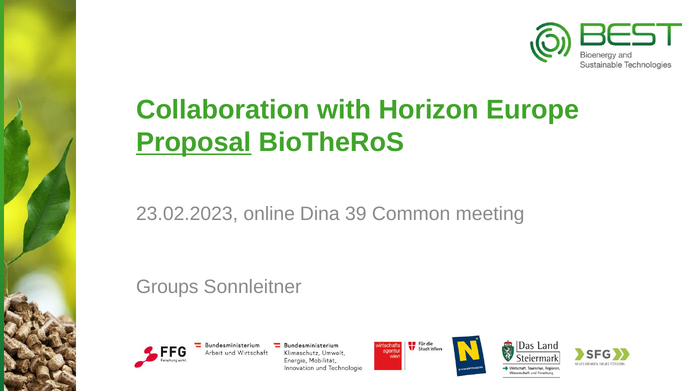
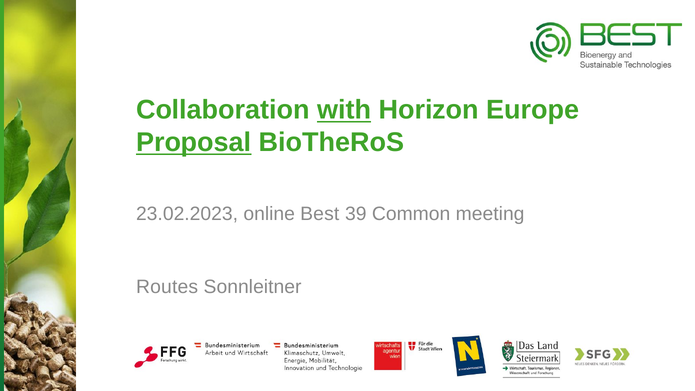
with underline: none -> present (344, 110)
Dina: Dina -> Best (320, 214)
Groups: Groups -> Routes (167, 287)
